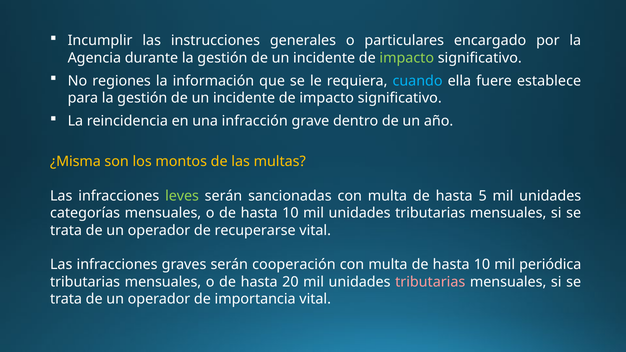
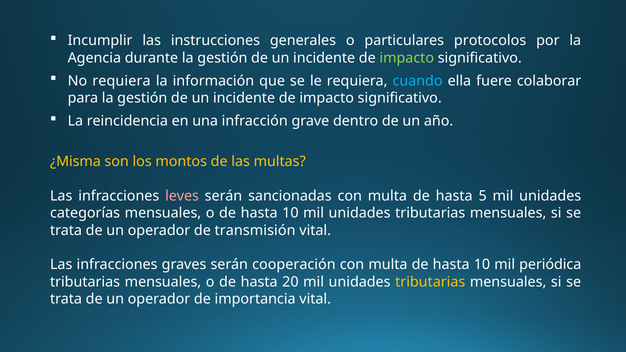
encargado: encargado -> protocolos (490, 41)
No regiones: regiones -> requiera (121, 81)
establece: establece -> colaborar (549, 81)
leves colour: light green -> pink (182, 196)
recuperarse: recuperarse -> transmisión (255, 230)
tributarias colour: pink -> yellow (430, 282)
